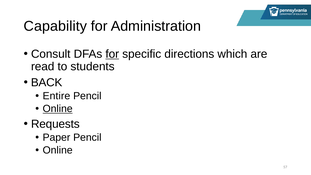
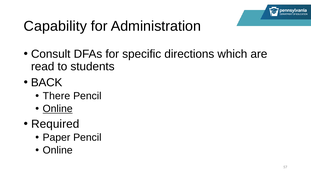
for underline: present -> none (112, 54)
Entire: Entire -> There (56, 96)
Requests: Requests -> Required (55, 124)
